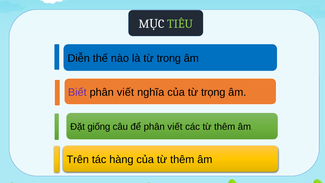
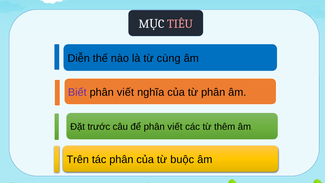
TIÊU colour: light green -> pink (180, 24)
trong: trong -> cùng (169, 58)
từ trọng: trọng -> phân (213, 92)
giống: giống -> trước (99, 127)
tác hàng: hàng -> phân (121, 159)
của từ thêm: thêm -> buộc (182, 159)
